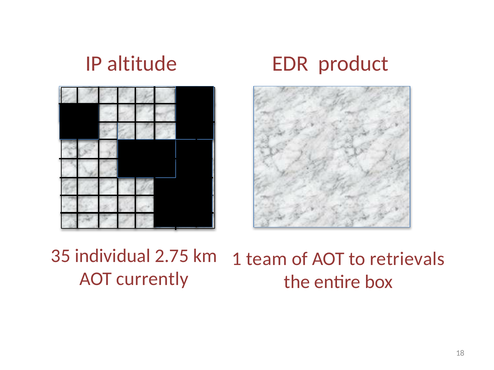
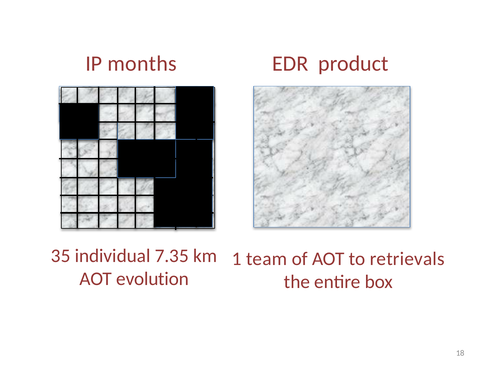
altitude: altitude -> months (142, 64)
2.75: 2.75 -> 7.35 (172, 256)
currently: currently -> evolution (153, 279)
